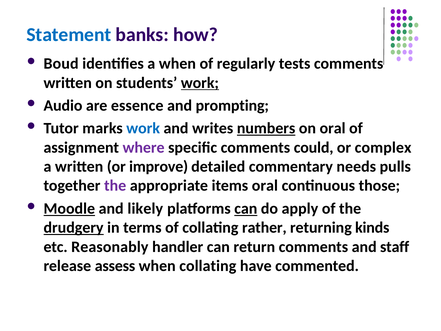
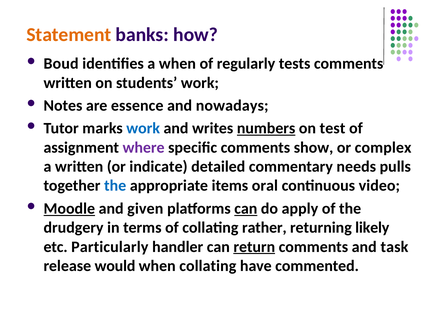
Statement colour: blue -> orange (69, 35)
work underline: present -> none (200, 83)
Audio: Audio -> Notes (63, 106)
prompting: prompting -> nowadays (232, 106)
on oral: oral -> test (333, 128)
could: could -> show (314, 147)
improve: improve -> indicate (158, 166)
the colour: purple -> blue (115, 186)
those: those -> video (379, 186)
likely: likely -> given (145, 208)
drudgery underline: present -> none (74, 227)
kinds: kinds -> likely (372, 227)
Reasonably: Reasonably -> Particularly (110, 247)
return underline: none -> present (254, 247)
staff: staff -> task (394, 247)
assess: assess -> would (115, 266)
